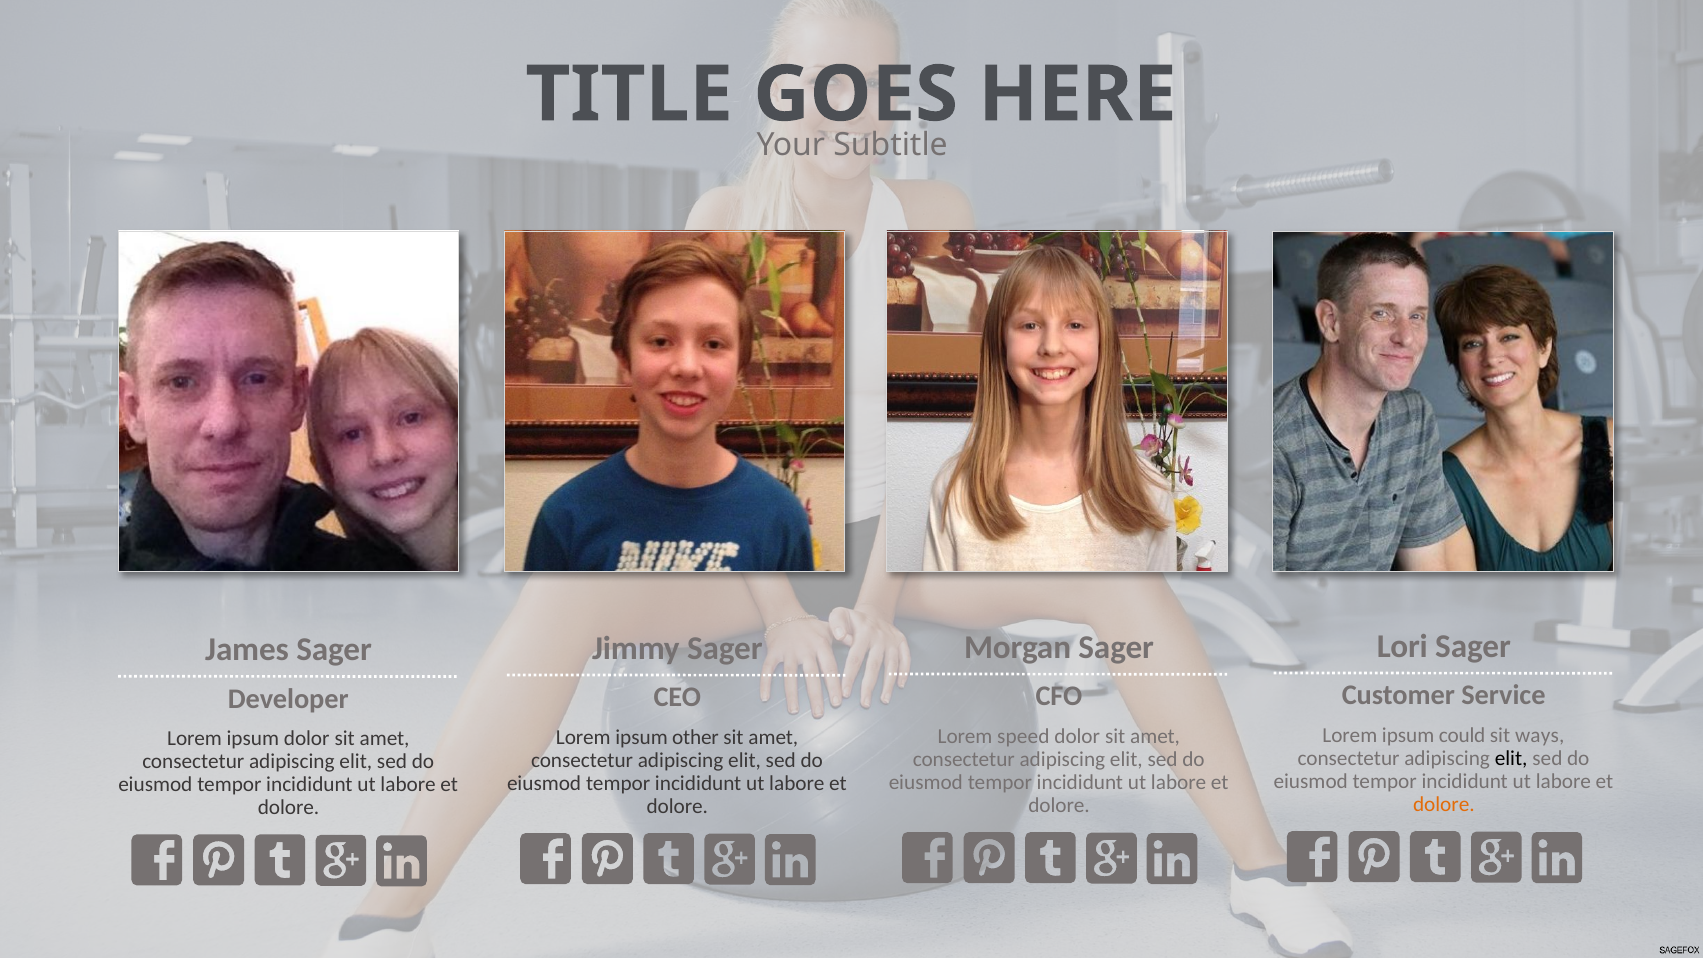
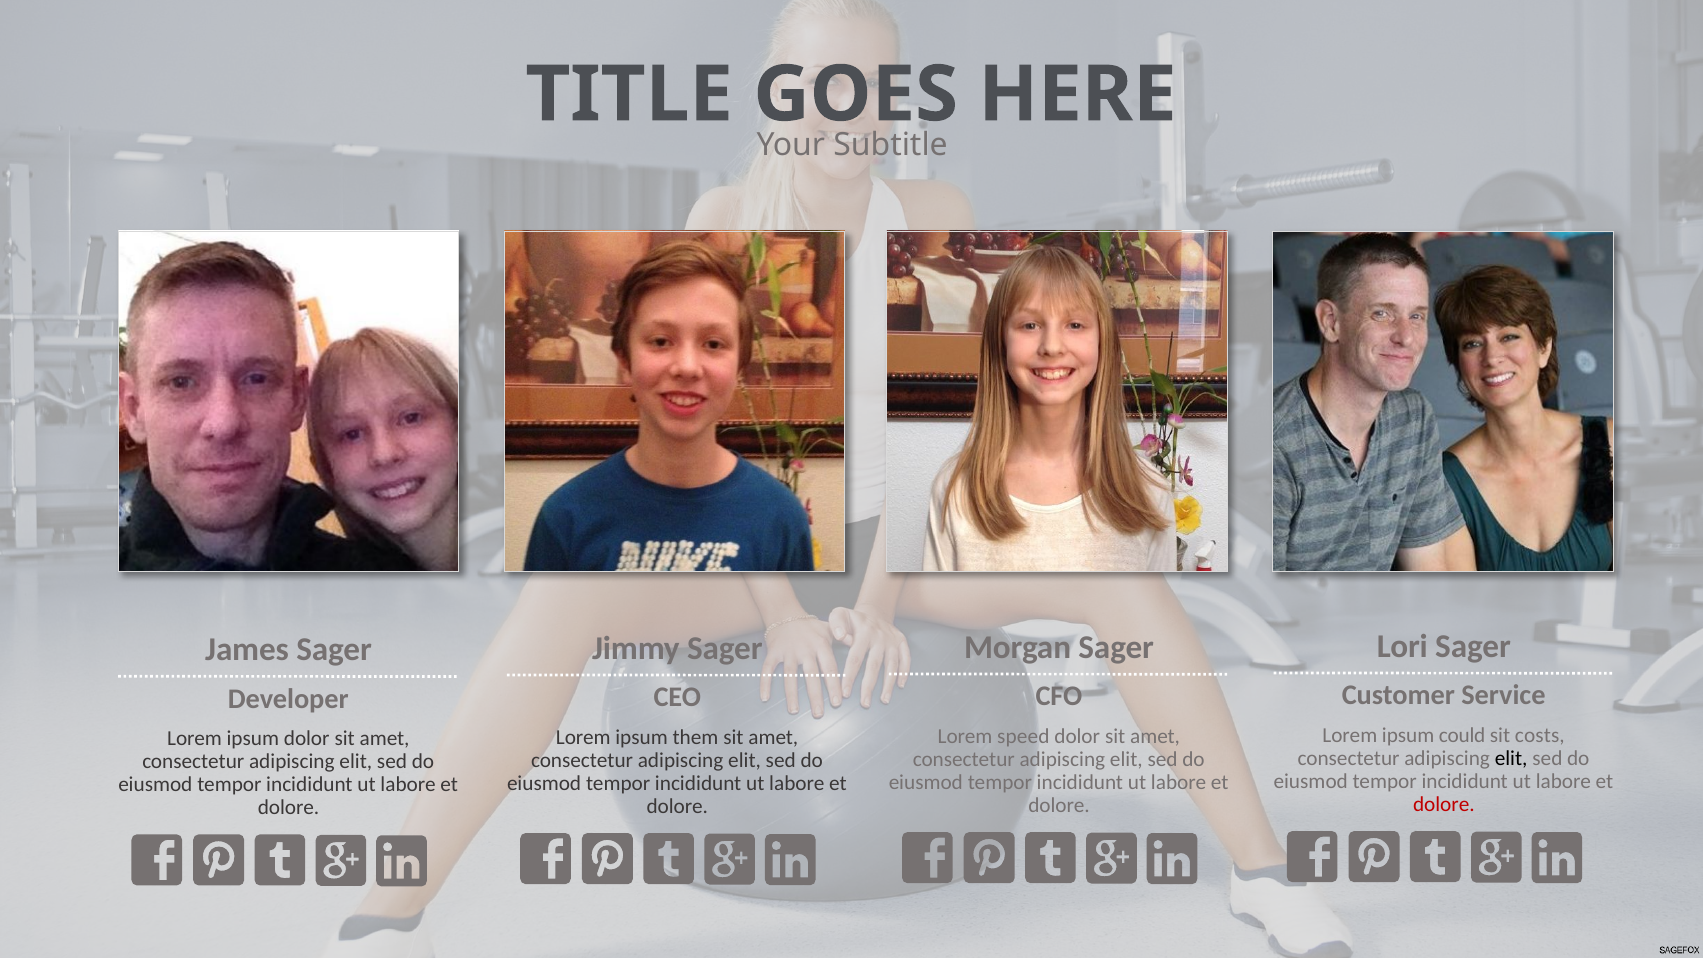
ways: ways -> costs (1540, 736)
other: other -> them (695, 738)
dolore colour: orange -> red (1444, 805)
